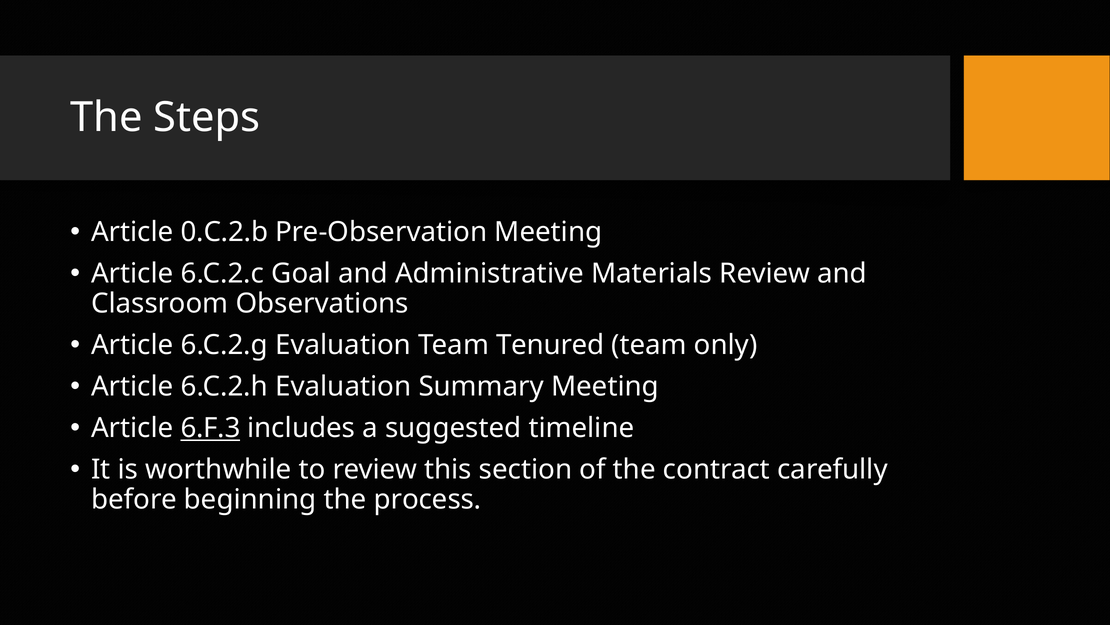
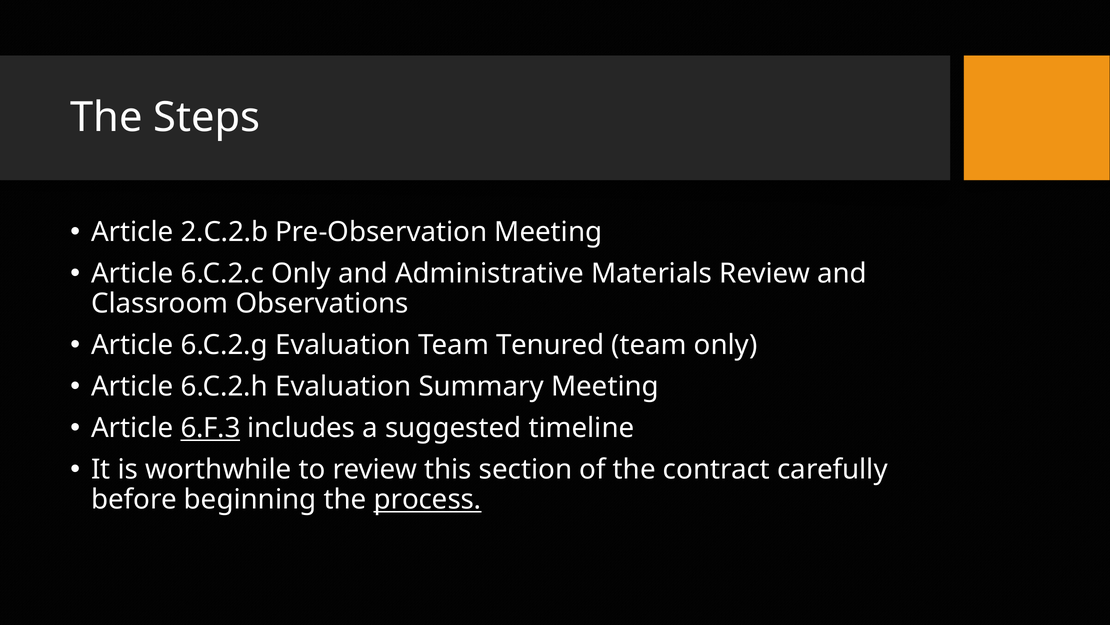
0.C.2.b: 0.C.2.b -> 2.C.2.b (224, 232)
6.C.2.c Goal: Goal -> Only (301, 273)
process underline: none -> present (428, 499)
